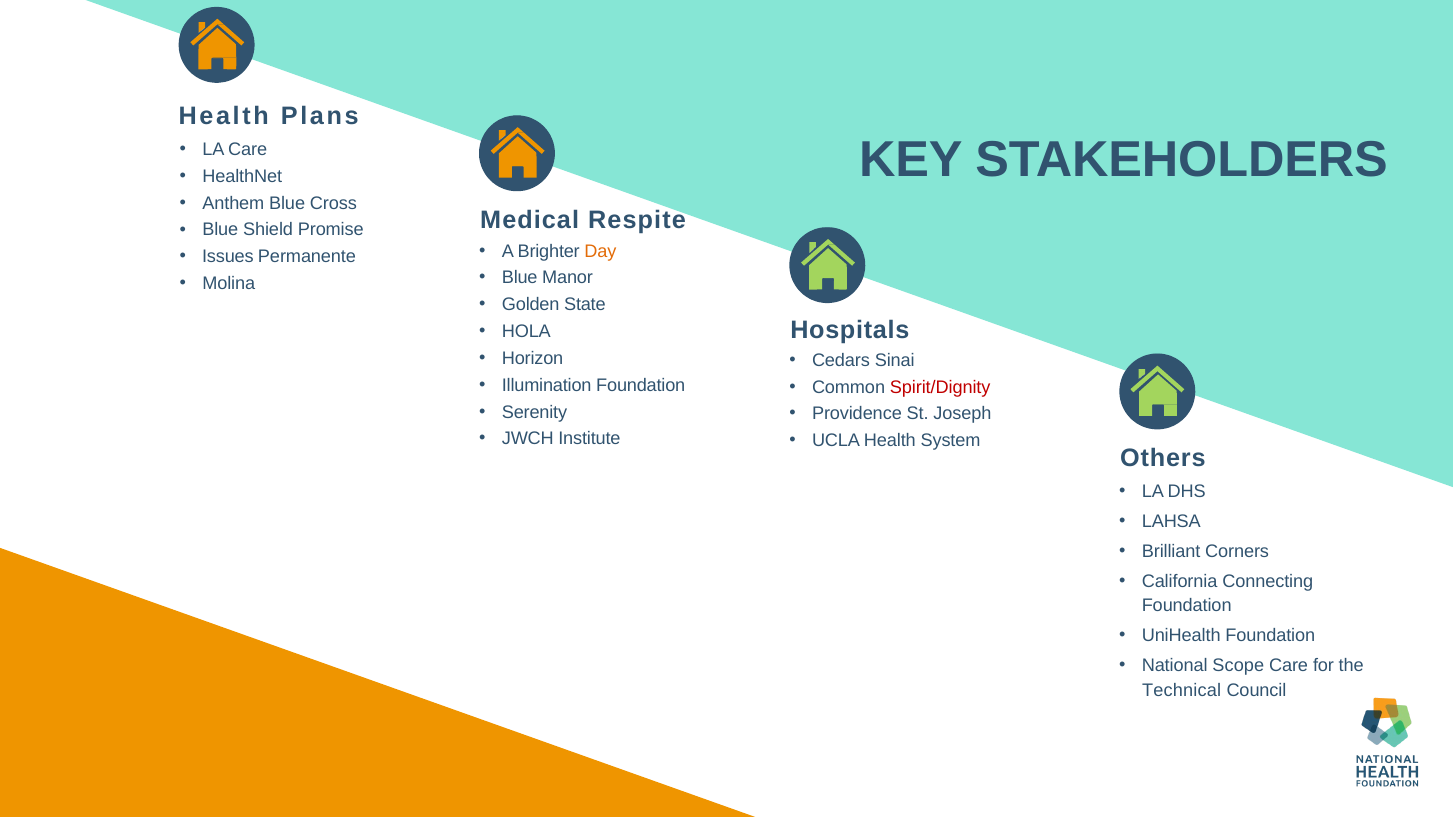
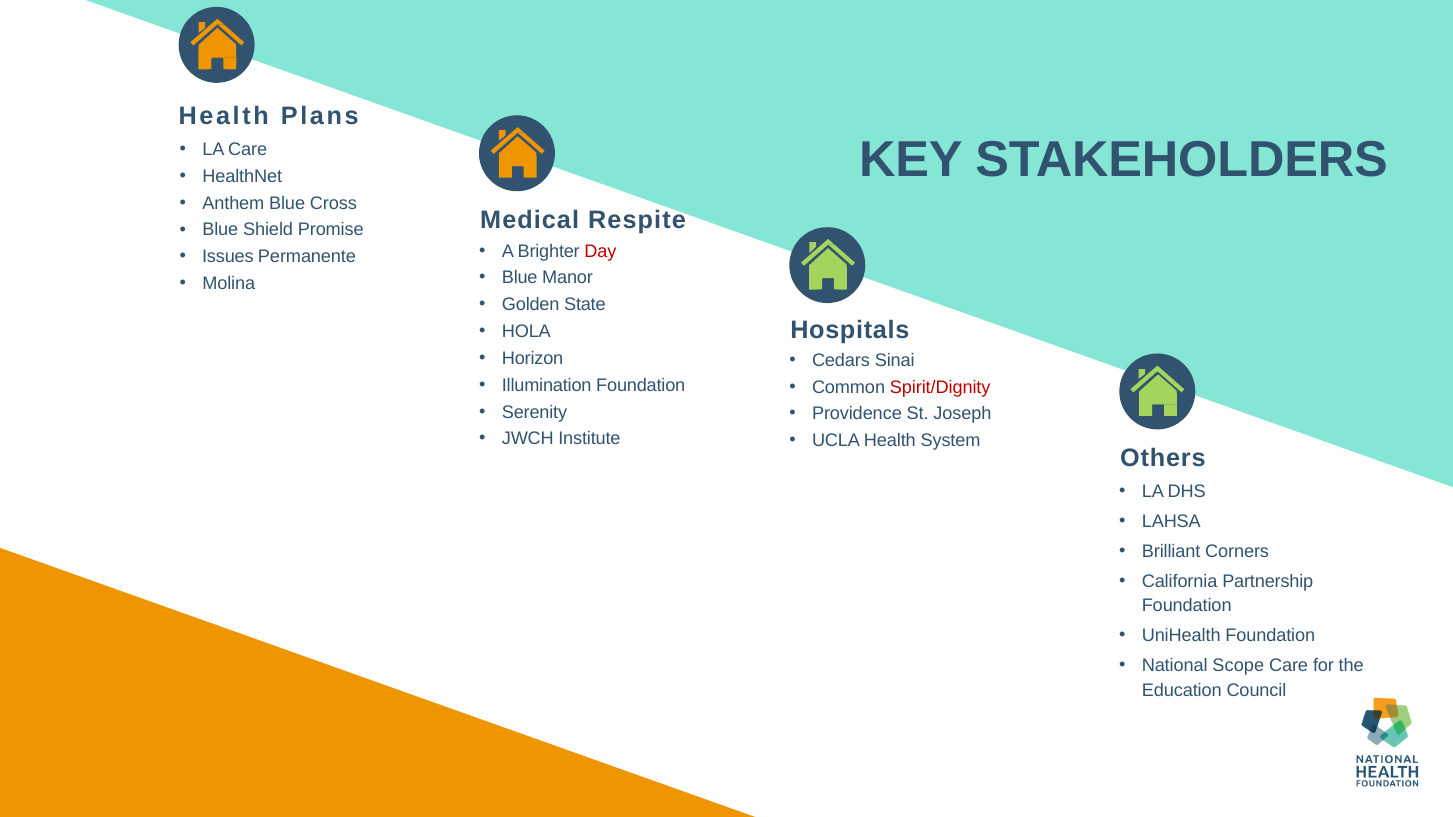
Day colour: orange -> red (600, 251)
Connecting: Connecting -> Partnership (1268, 581)
Technical: Technical -> Education (1182, 691)
